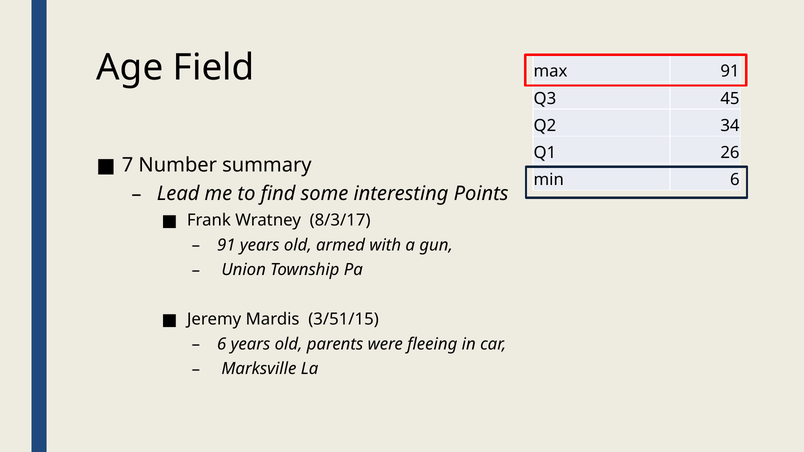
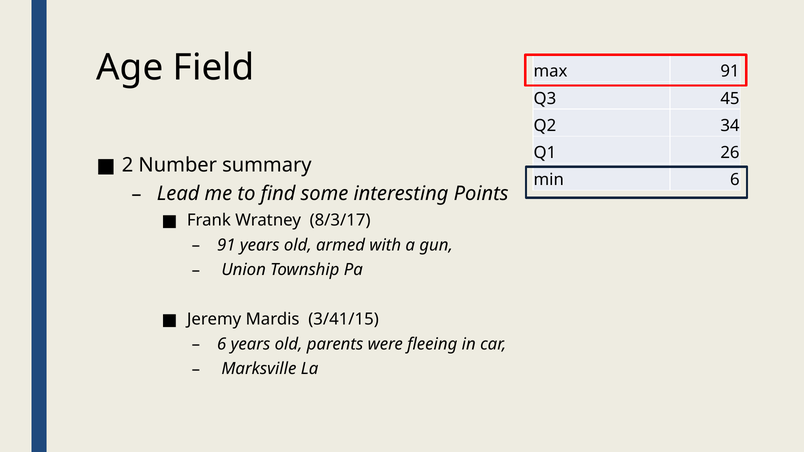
7: 7 -> 2 (128, 165)
3/51/15: 3/51/15 -> 3/41/15 (344, 320)
